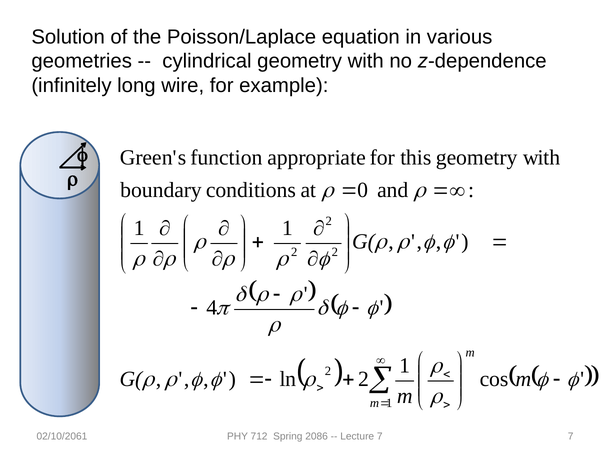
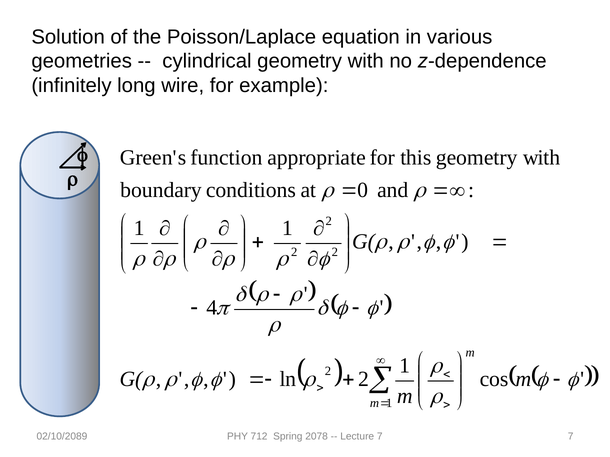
02/10/2061: 02/10/2061 -> 02/10/2089 (62, 437)
2086: 2086 -> 2078 (317, 437)
